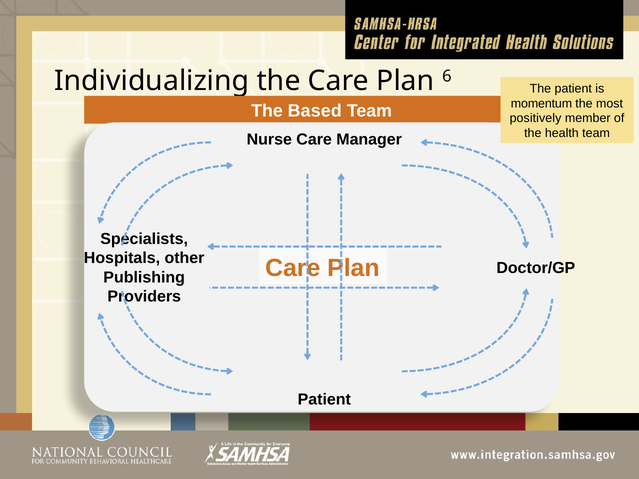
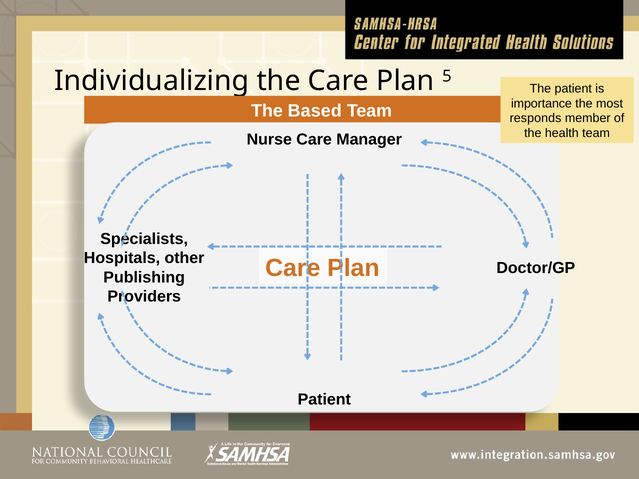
6: 6 -> 5 (447, 76)
momentum: momentum -> importance (541, 103)
positively: positively -> responds (536, 118)
